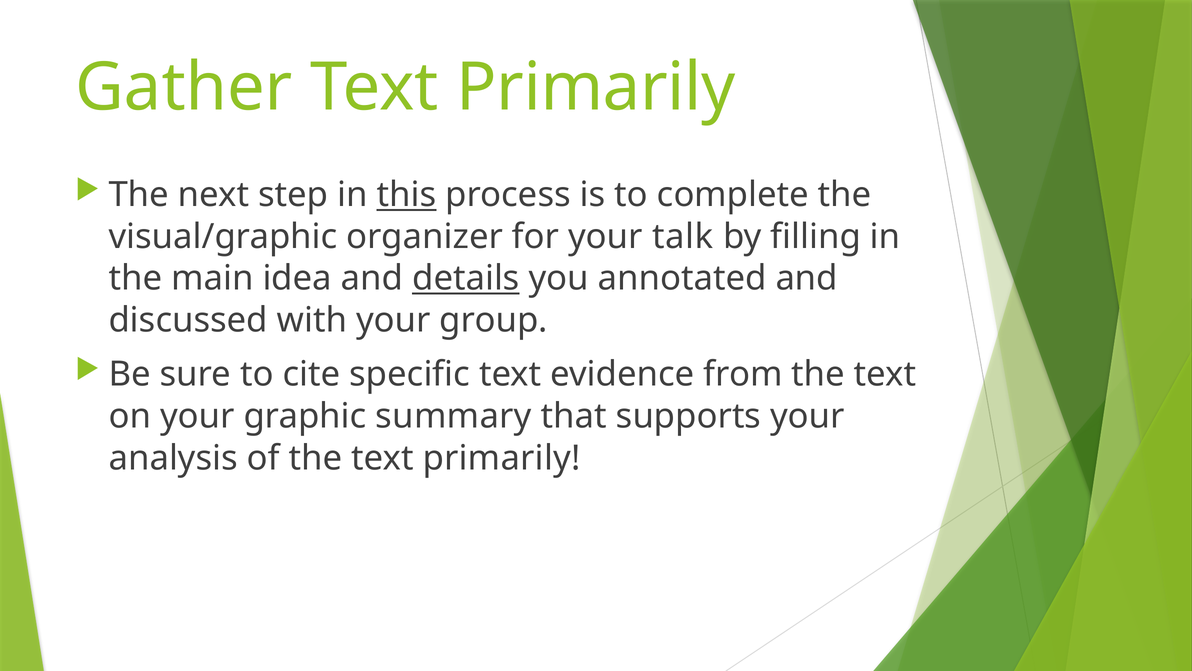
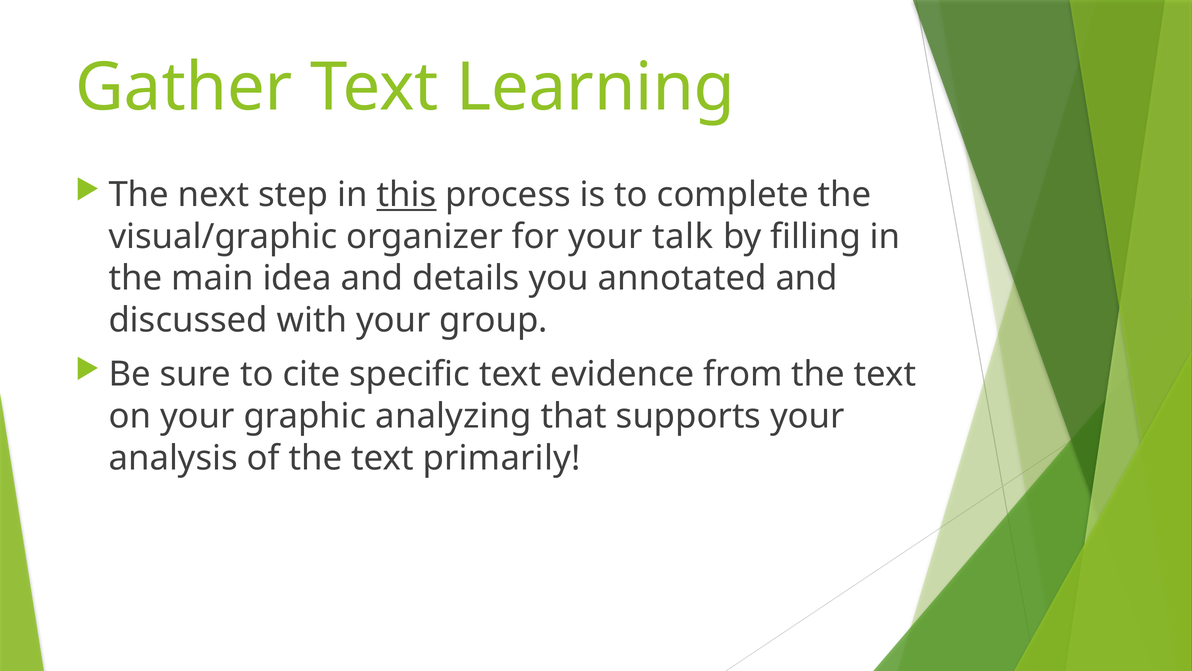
Gather Text Primarily: Primarily -> Learning (596, 87)
details underline: present -> none (466, 278)
summary: summary -> analyzing (454, 416)
